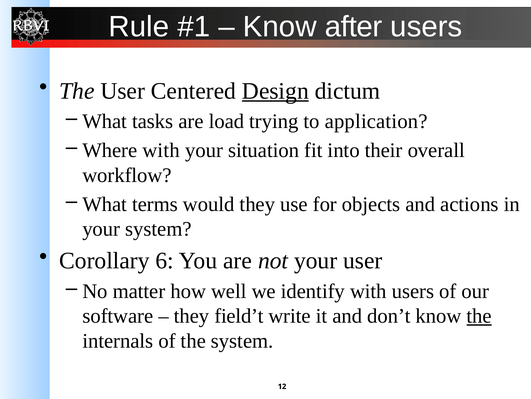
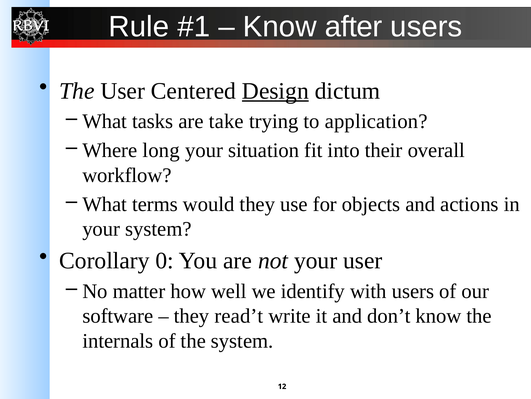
load: load -> take (226, 121)
Where with: with -> long (161, 150)
6: 6 -> 0 (165, 260)
field’t: field’t -> read’t (239, 315)
the underline: present -> none (479, 315)
